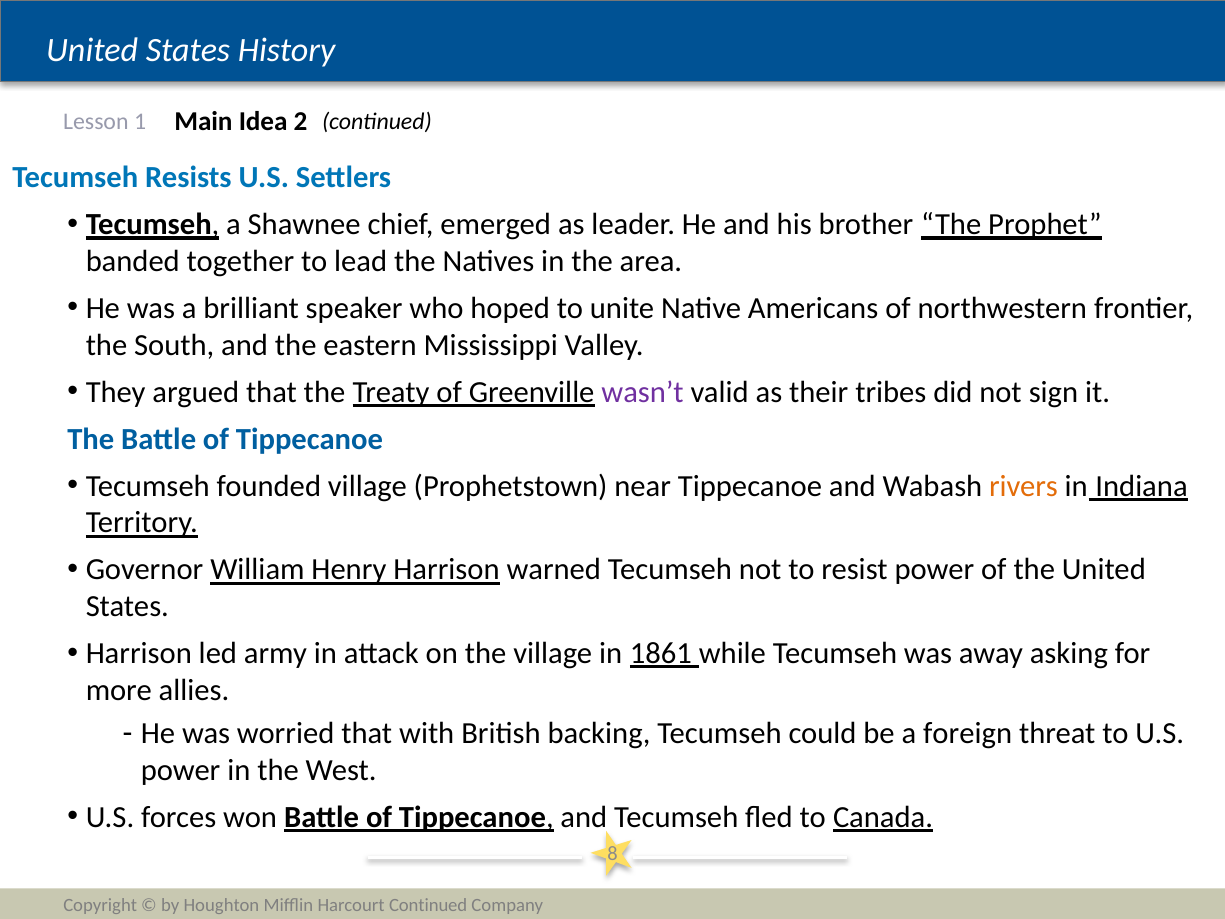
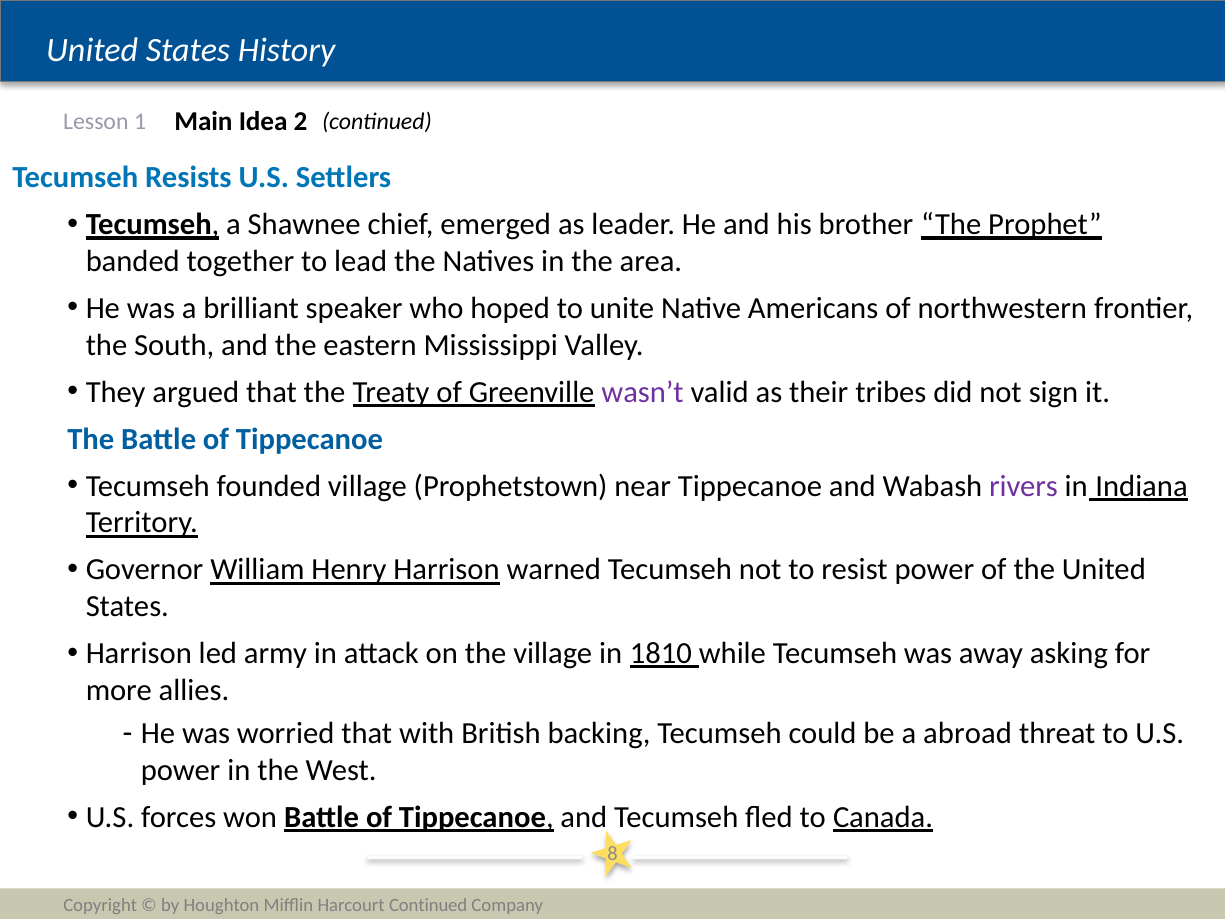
rivers colour: orange -> purple (1023, 486)
1861: 1861 -> 1810 (661, 653)
foreign: foreign -> abroad (968, 733)
